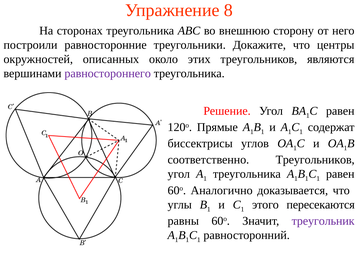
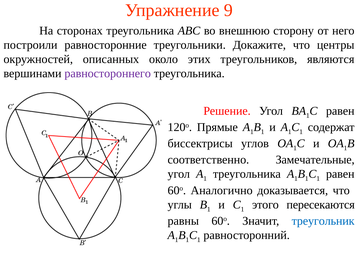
8: 8 -> 9 (228, 10)
соответственно Треугольников: Треугольников -> Замечательные (315, 160)
треугольник colour: purple -> blue (323, 221)
